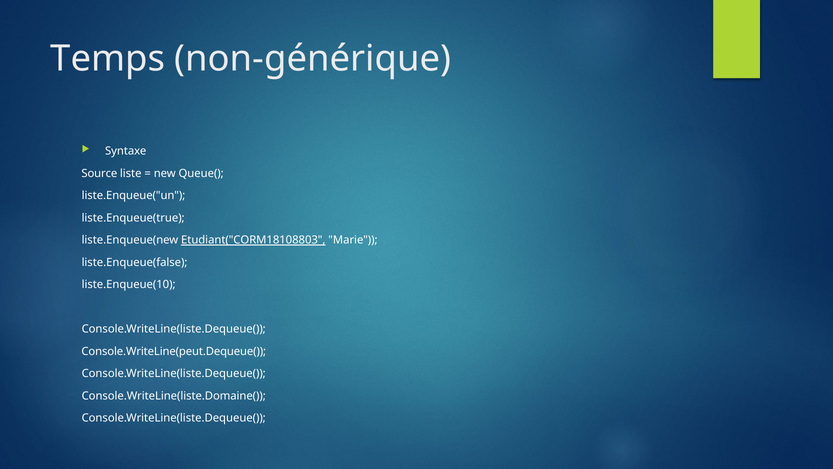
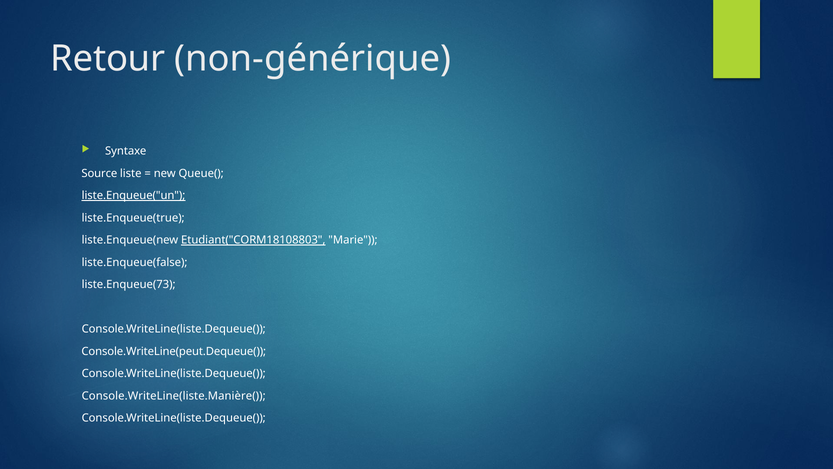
Temps: Temps -> Retour (108, 58)
liste.Enqueue("un underline: none -> present (133, 195)
liste.Enqueue(10: liste.Enqueue(10 -> liste.Enqueue(73 (129, 284)
Console.WriteLine(liste.Domaine(: Console.WriteLine(liste.Domaine( -> Console.WriteLine(liste.Manière( (174, 396)
